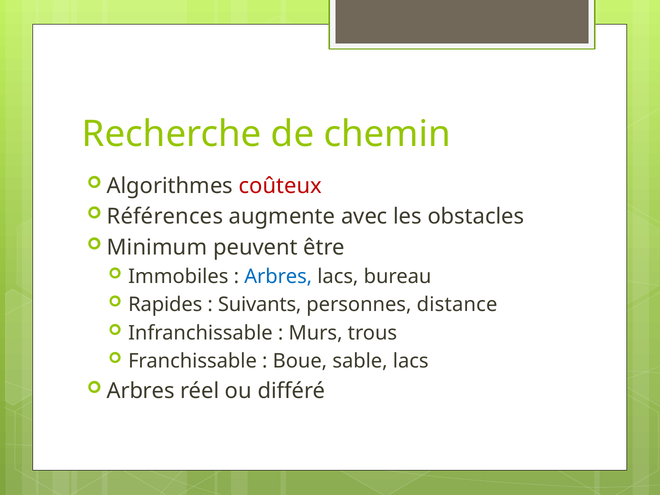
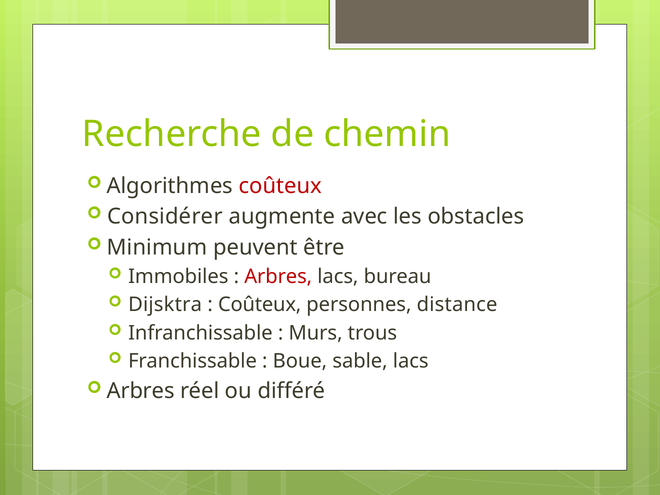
Références: Références -> Considérer (165, 217)
Arbres colour: blue -> red (278, 277)
Rapides: Rapides -> Dijsktra (165, 305)
Suivants: Suivants -> Coûteux (260, 305)
